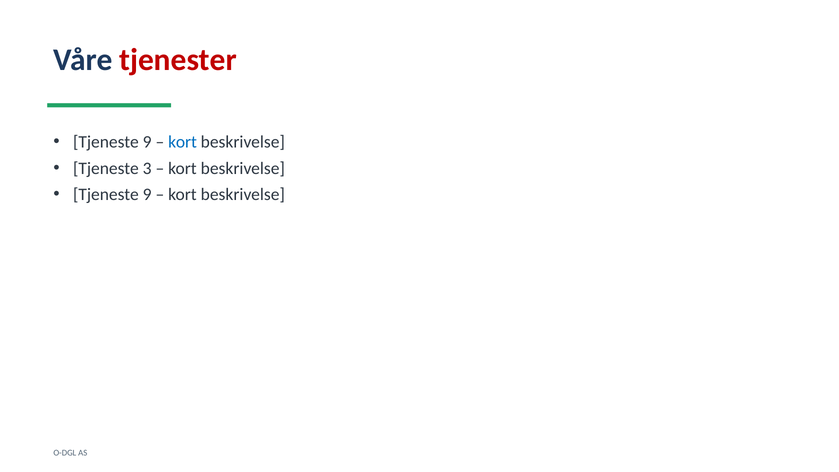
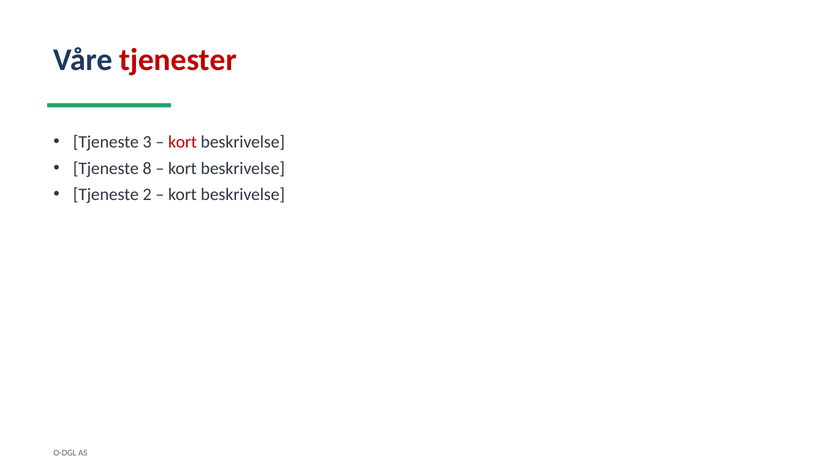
9: 9 -> 3 (147, 142)
kort colour: blue -> red (183, 142)
3: 3 -> 8 (147, 168)
9: 9 -> 2 (147, 195)
